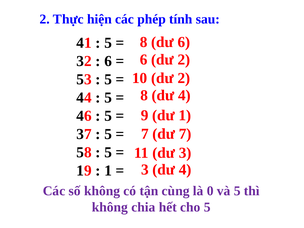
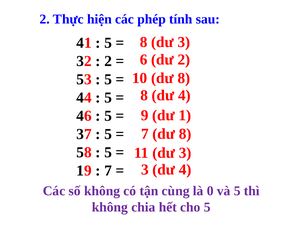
8 dư 6: 6 -> 3 (184, 42)
6: 6 -> 2 (108, 61)
10 dư 2: 2 -> 8 (184, 78)
7 dư 7: 7 -> 8 (185, 134)
1: 1 -> 7 (108, 171)
